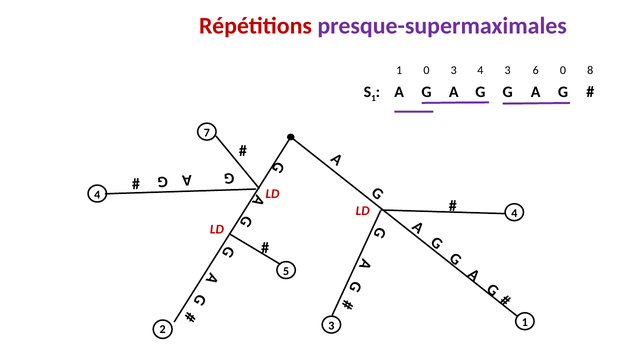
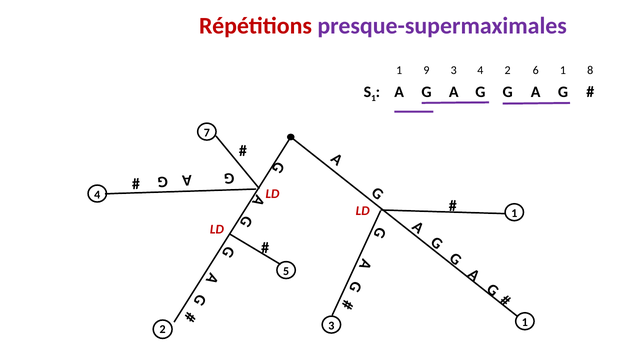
1 0: 0 -> 9 (426, 70)
4 3: 3 -> 2 (508, 70)
6 0: 0 -> 1 (563, 70)
4: 4 -> 1 (514, 213)
